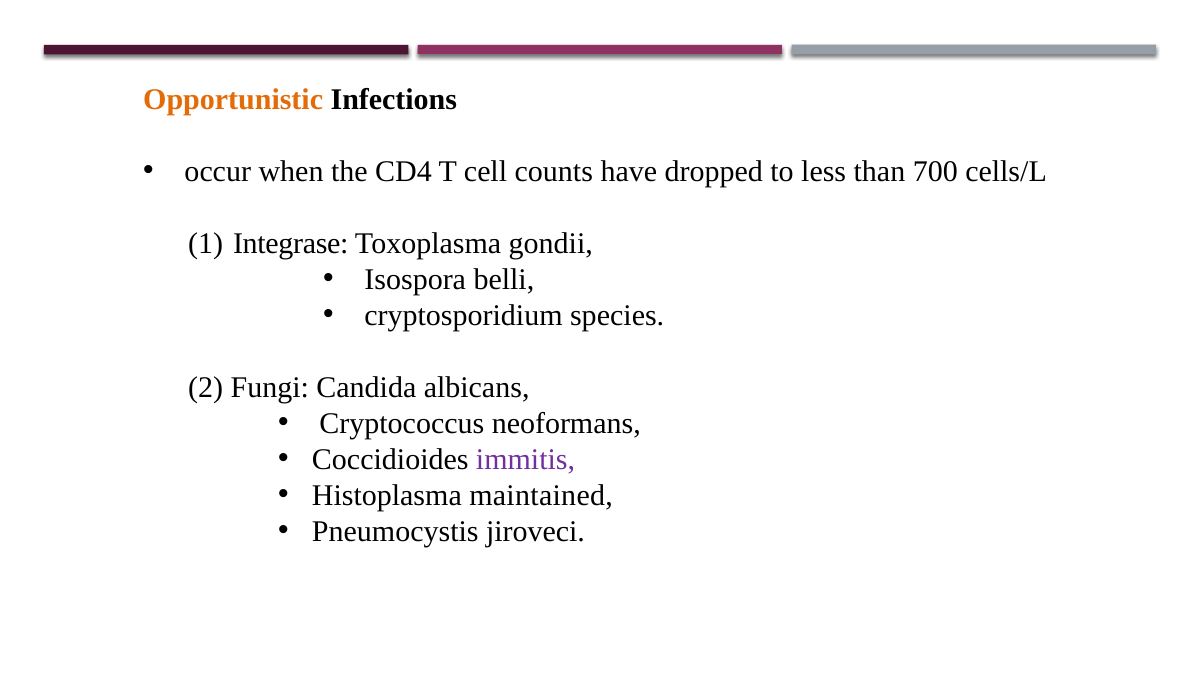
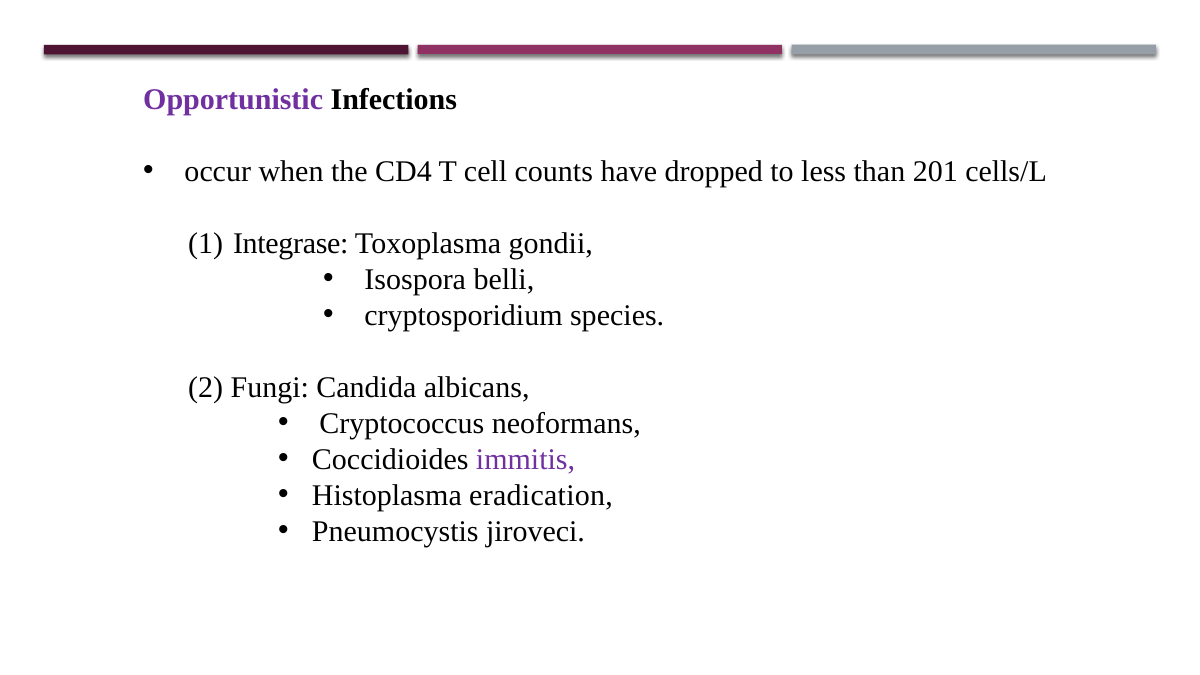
Opportunistic colour: orange -> purple (233, 99)
700: 700 -> 201 (935, 171)
maintained: maintained -> eradication (541, 495)
